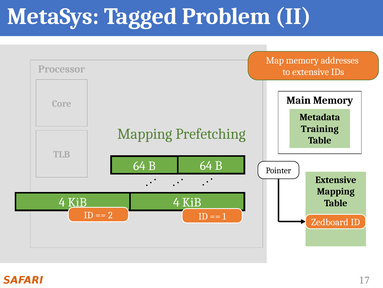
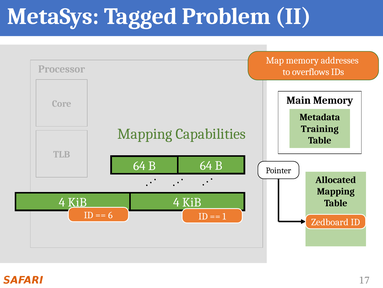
to extensive: extensive -> overflows (311, 72)
Prefetching: Prefetching -> Capabilities (211, 133)
Extensive: Extensive -> Allocated (336, 180)
2: 2 -> 6 (110, 215)
